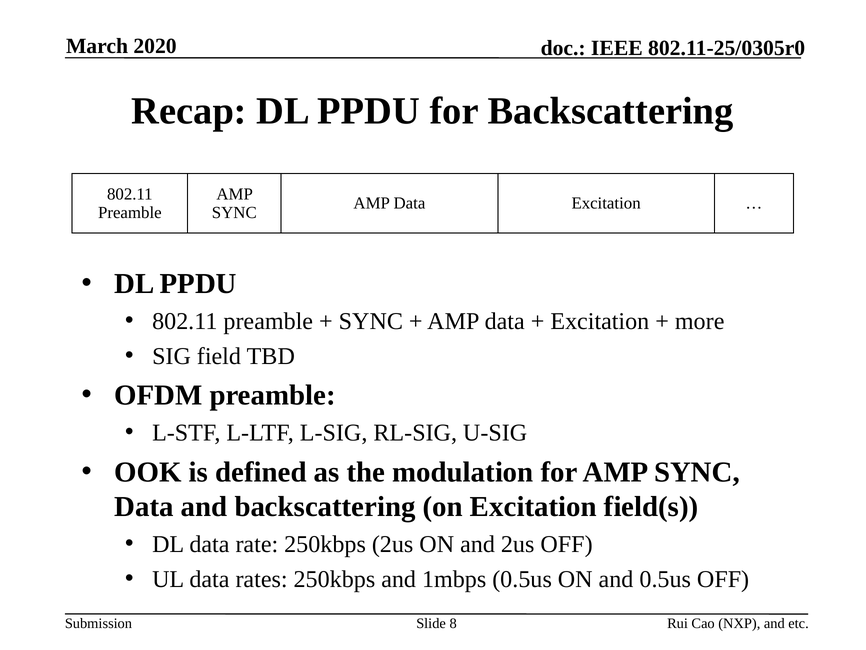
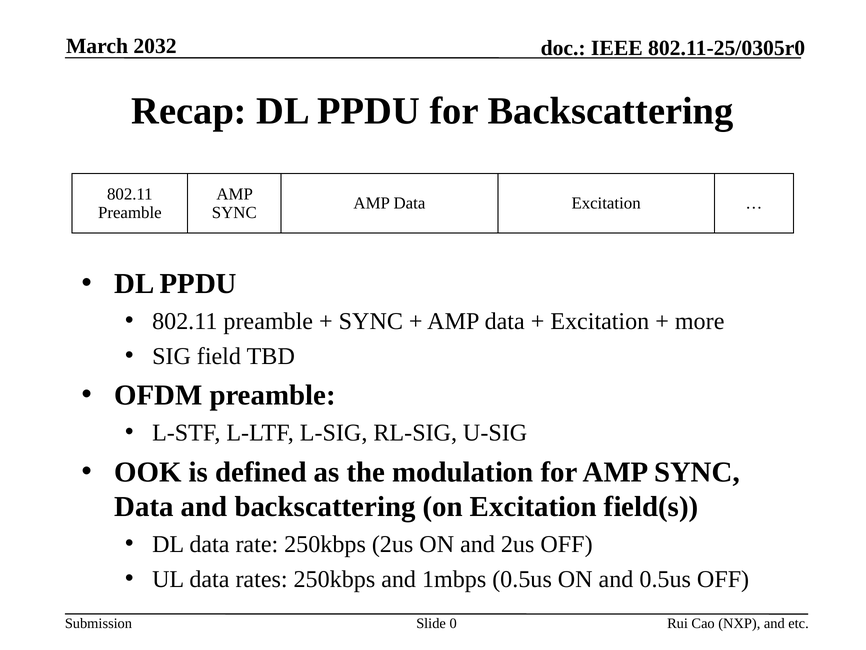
2020: 2020 -> 2032 (155, 46)
8: 8 -> 0 (453, 623)
